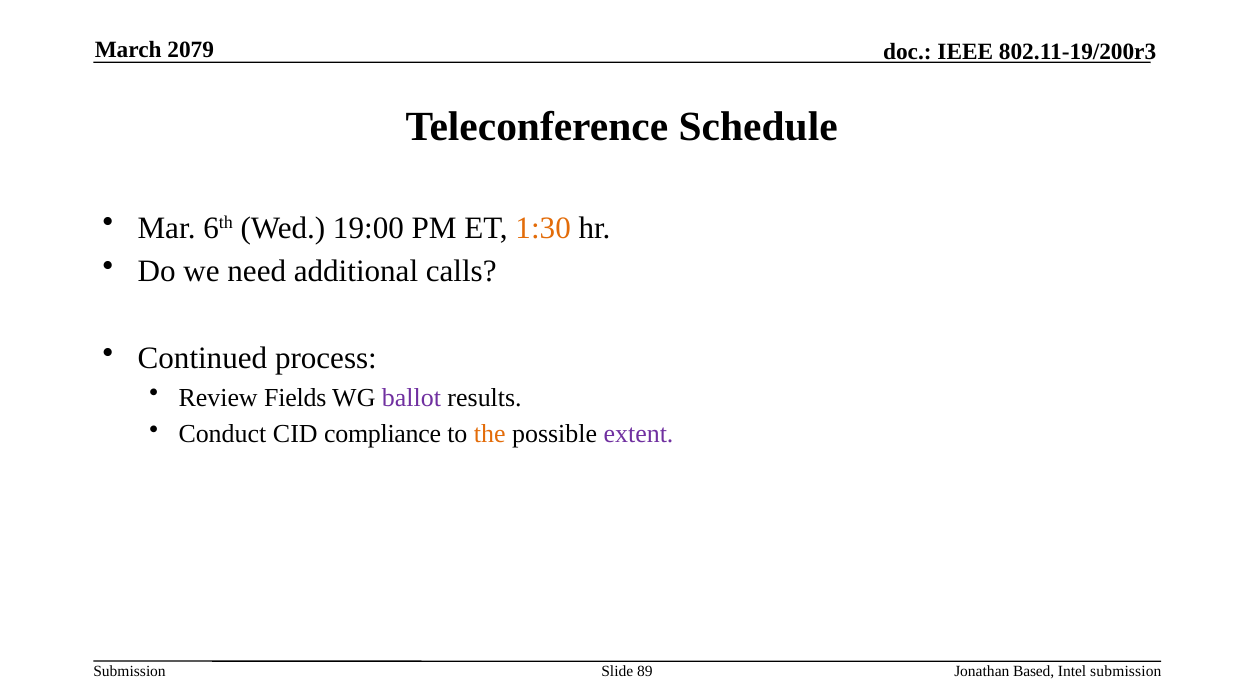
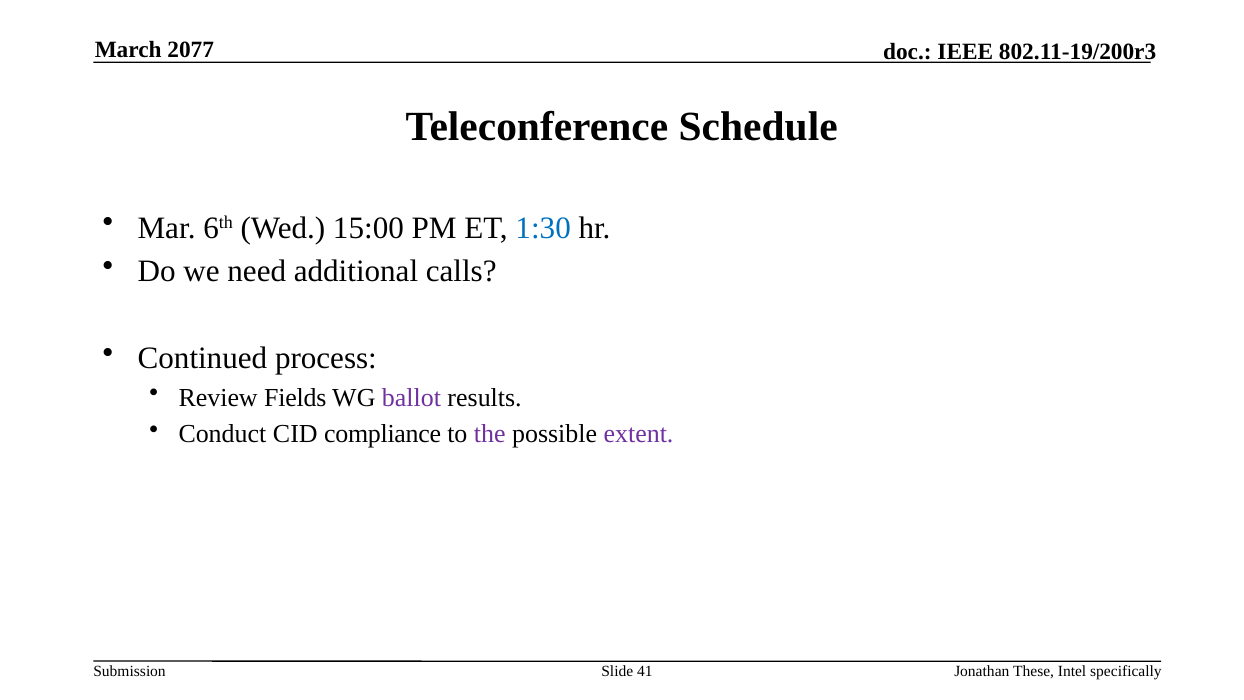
2079: 2079 -> 2077 (191, 49)
19:00: 19:00 -> 15:00 (368, 228)
1:30 colour: orange -> blue (543, 228)
the colour: orange -> purple (490, 434)
89: 89 -> 41 (645, 671)
Based: Based -> These (1034, 671)
Intel submission: submission -> specifically (1126, 671)
